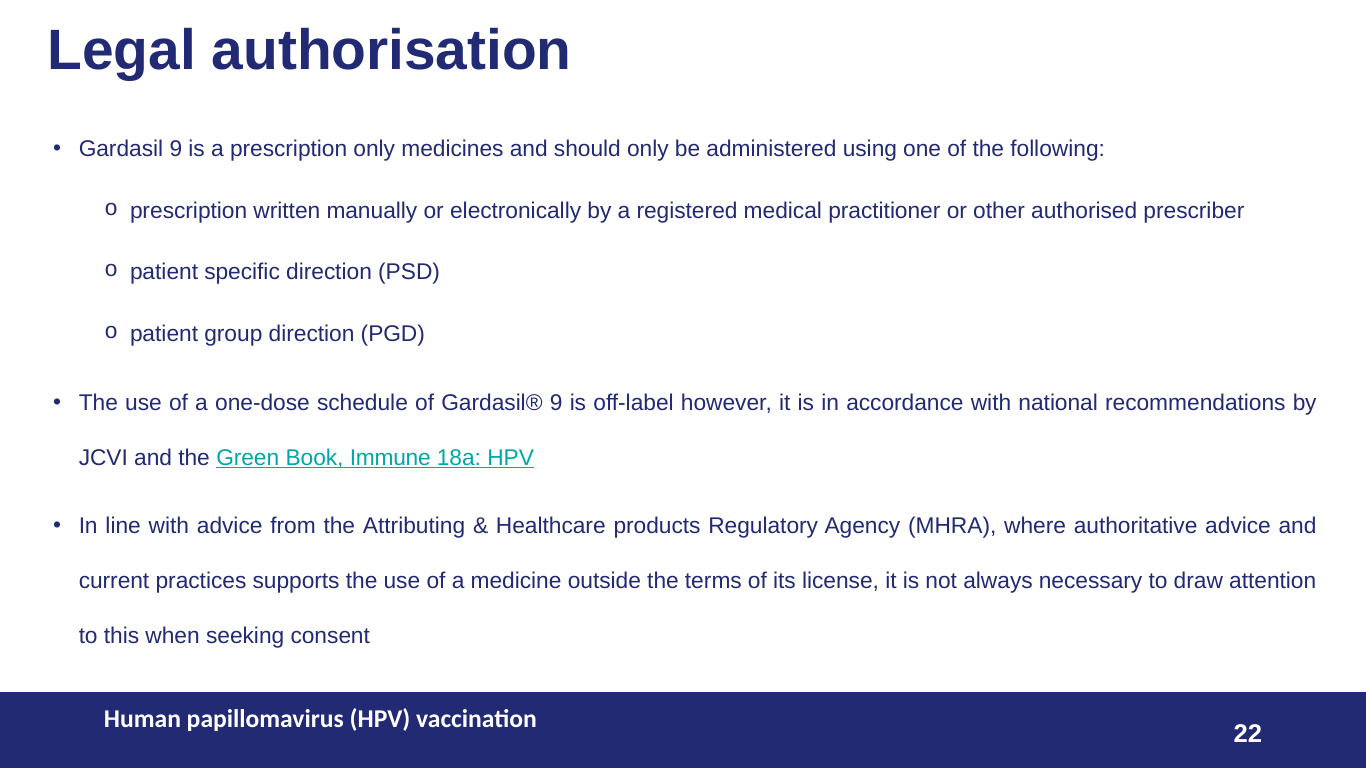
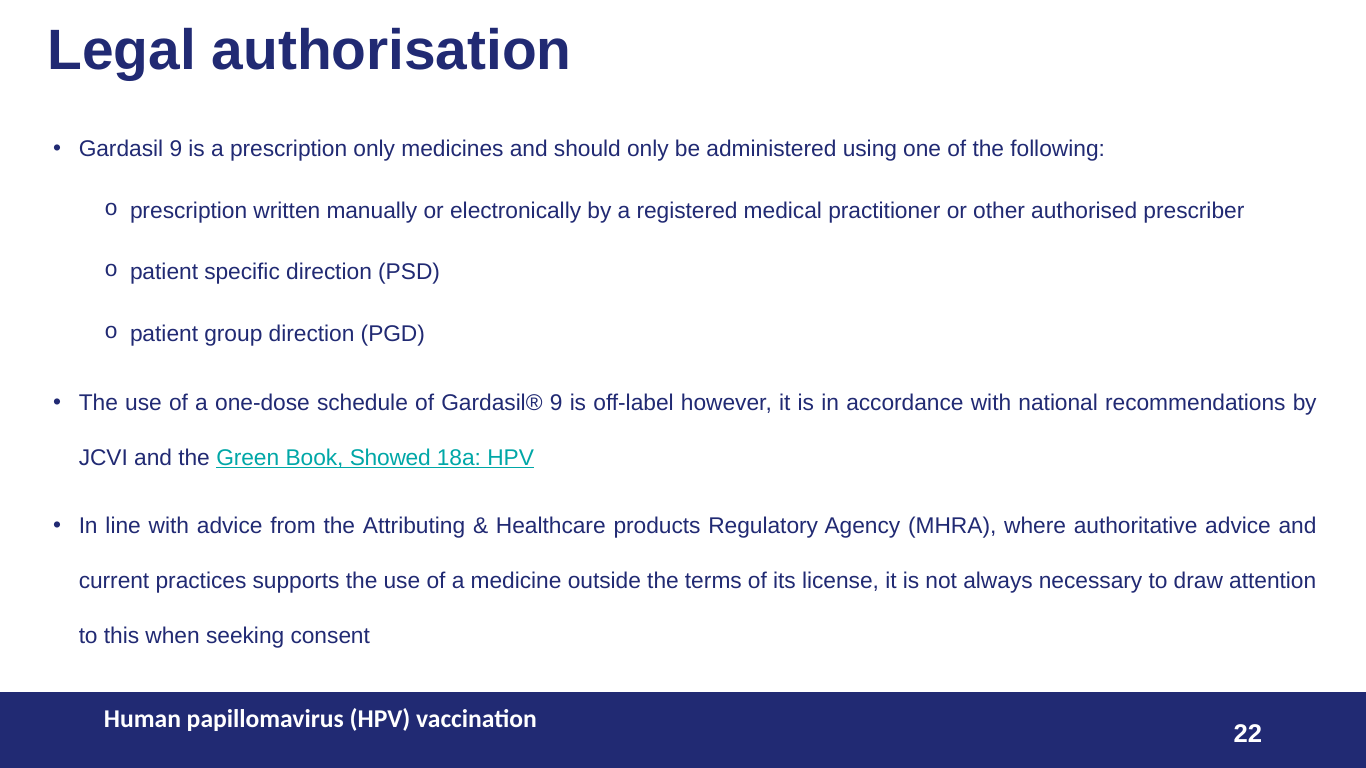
Immune: Immune -> Showed (390, 458)
